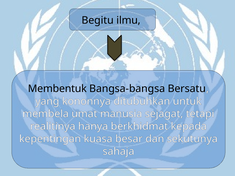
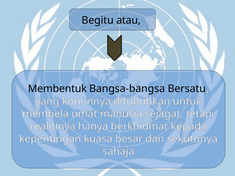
ilmu: ilmu -> atau (129, 20)
